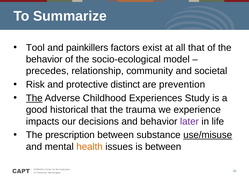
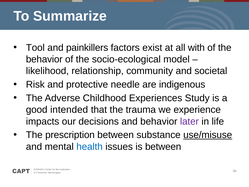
all that: that -> with (196, 48)
precedes: precedes -> likelihood (47, 71)
distinct: distinct -> needle (125, 84)
prevention: prevention -> indigenous (182, 84)
The underline: present -> none (34, 98)
historical: historical -> intended (69, 110)
health colour: orange -> blue (90, 146)
